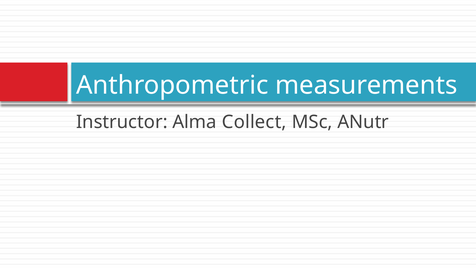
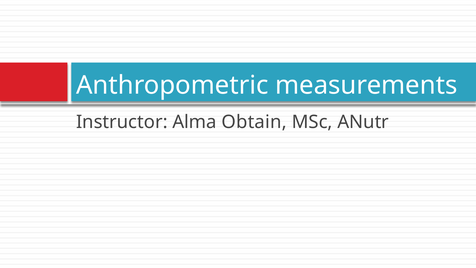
Collect: Collect -> Obtain (254, 122)
